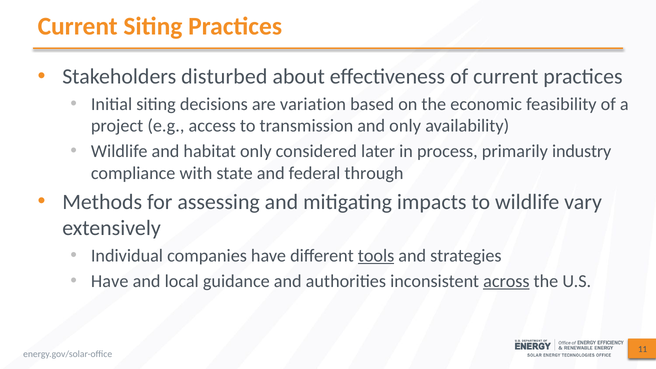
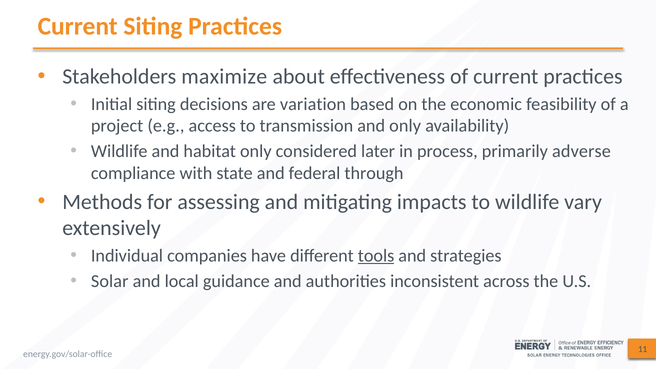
disturbed: disturbed -> maximize (224, 77)
industry: industry -> adverse (581, 151)
Have: Have -> Solar (110, 281)
across underline: present -> none (506, 281)
